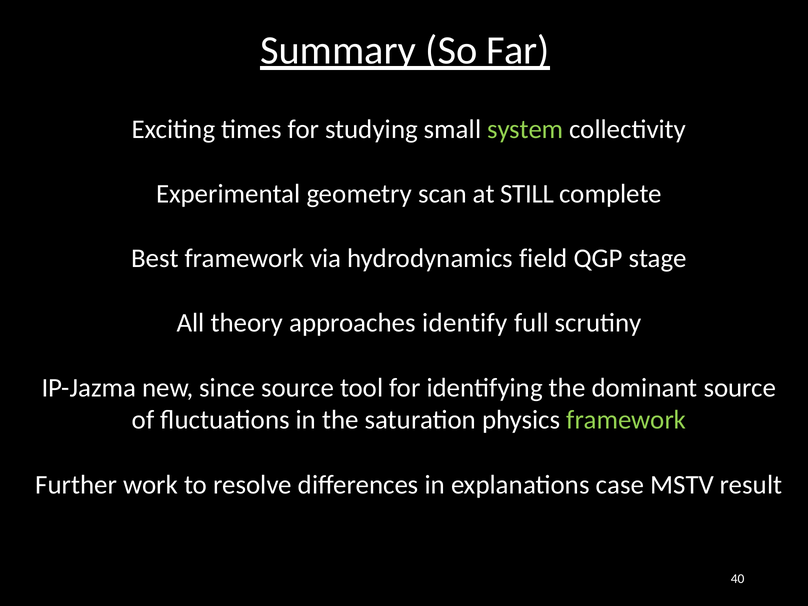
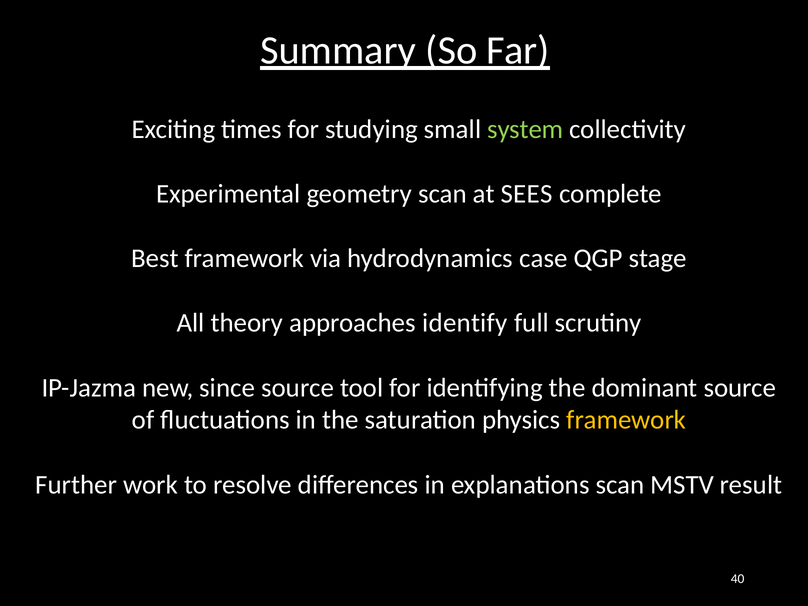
STILL: STILL -> SEES (527, 194)
field: field -> case (543, 258)
framework colour: light green -> yellow (626, 420)
explanations case: case -> scan (620, 485)
